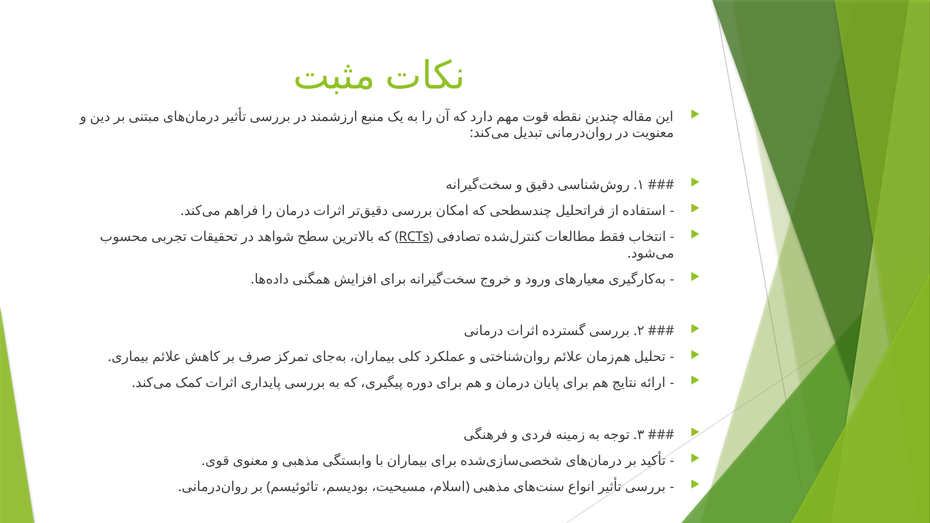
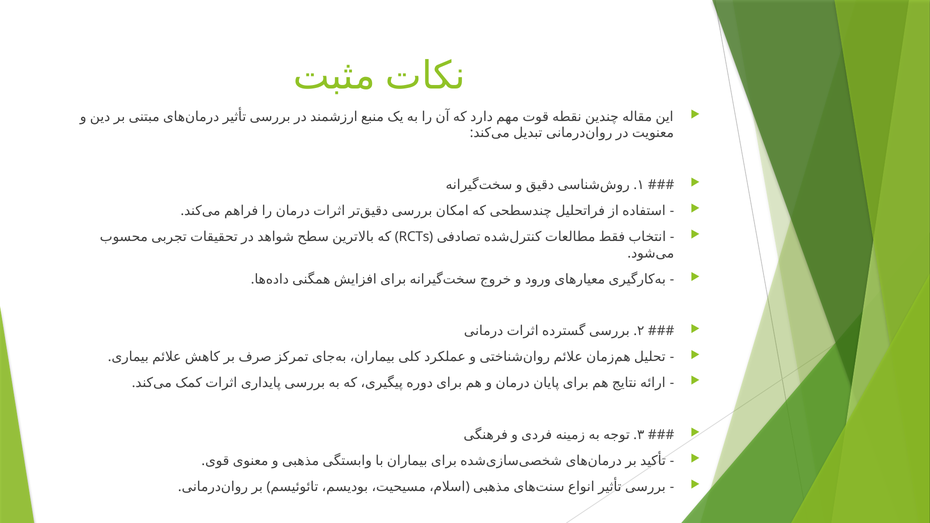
RCTs underline: present -> none (414, 237)
